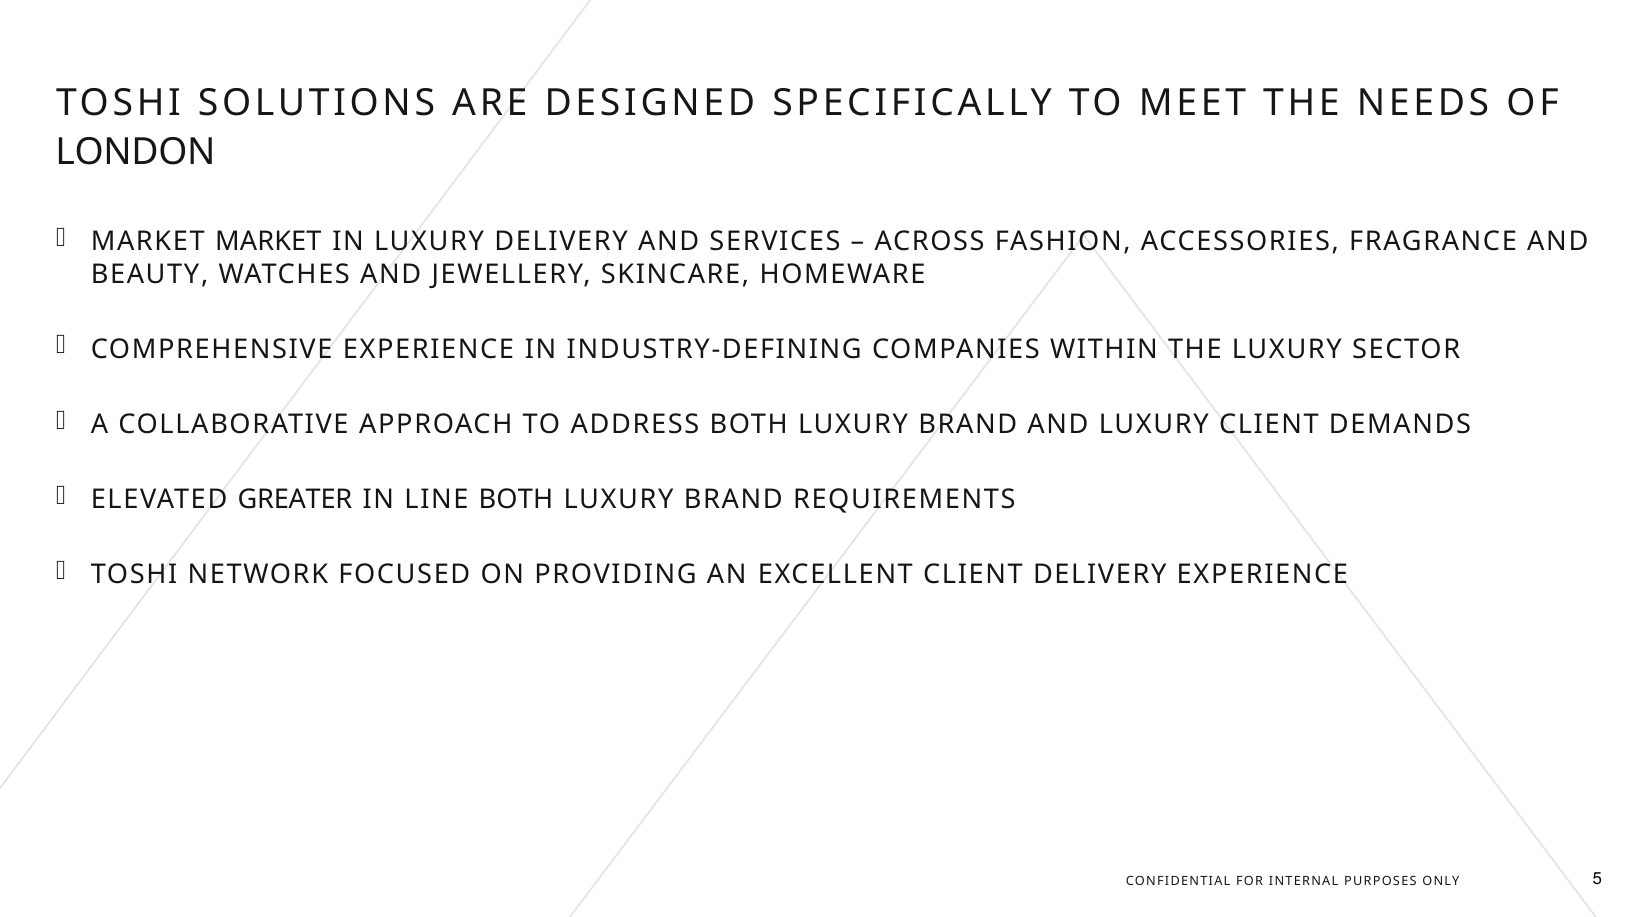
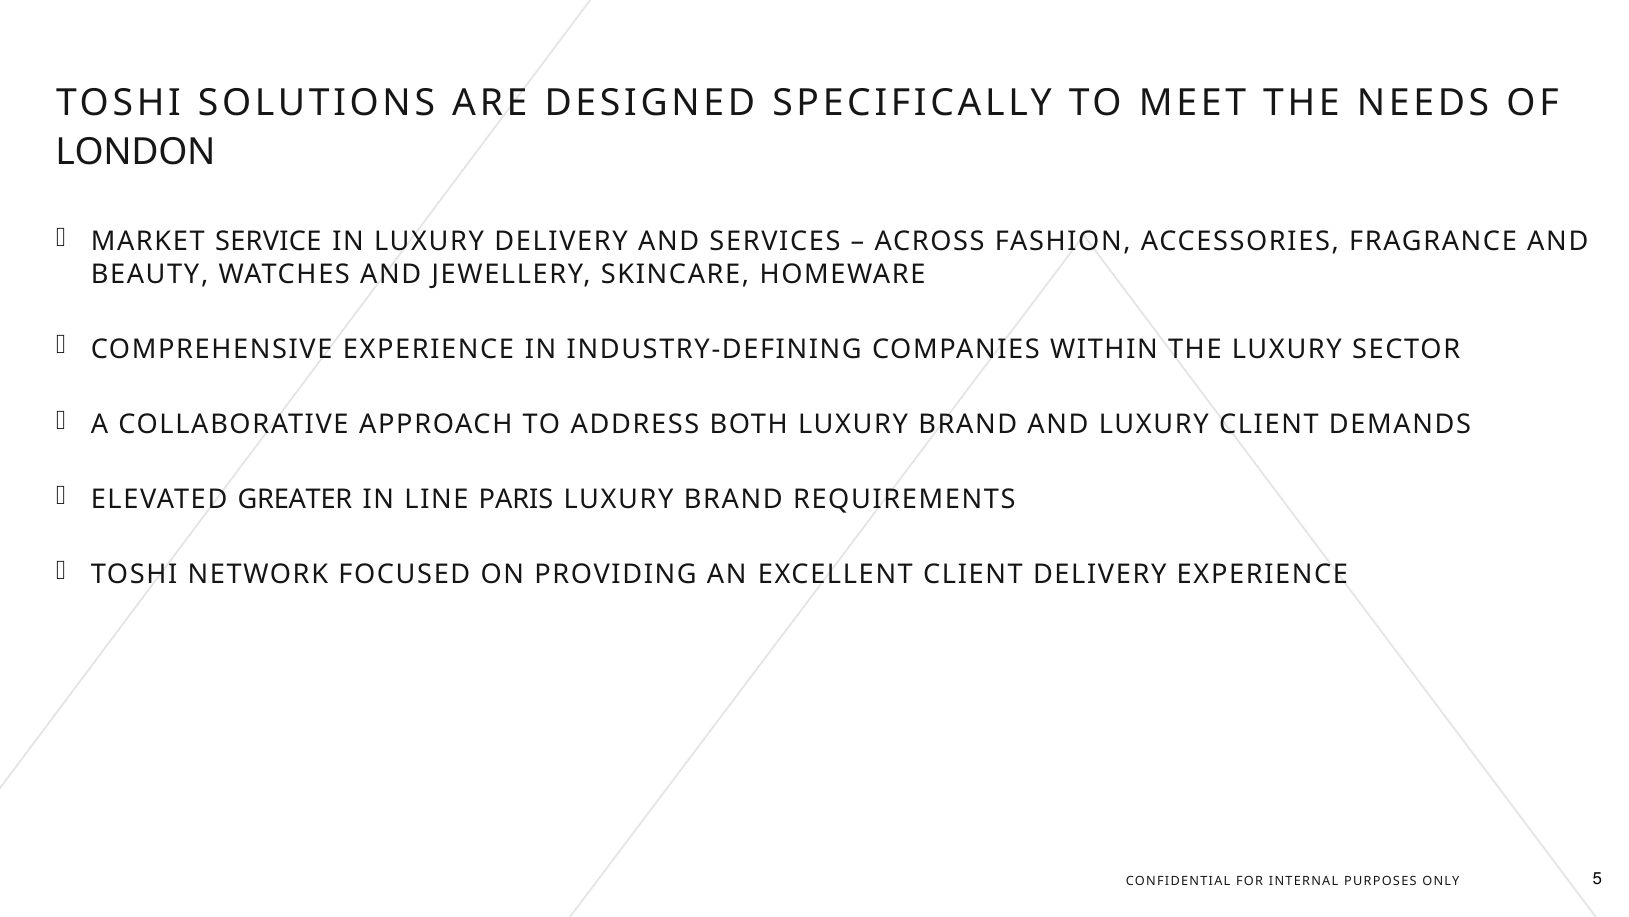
MARKET MARKET: MARKET -> SERVICE (268, 242)
LINE BOTH: BOTH -> PARIS (516, 499)
